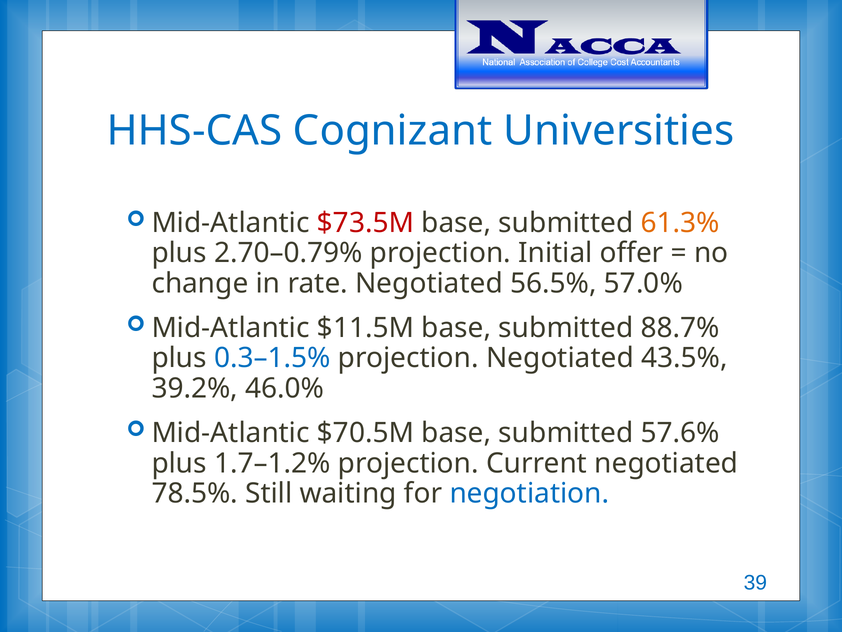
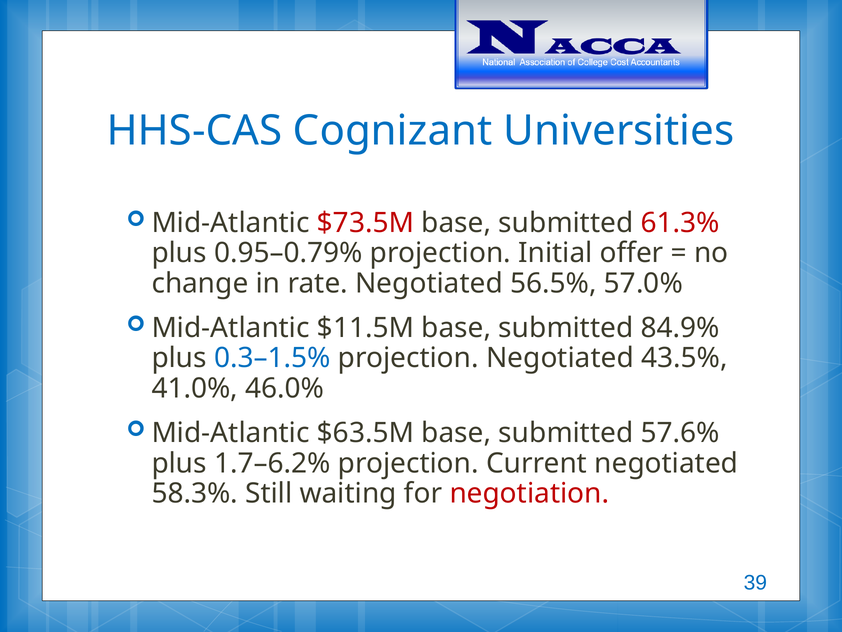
61.3% colour: orange -> red (680, 223)
2.70–0.79%: 2.70–0.79% -> 0.95–0.79% (288, 253)
88.7%: 88.7% -> 84.9% (680, 328)
39.2%: 39.2% -> 41.0% (195, 388)
$70.5M: $70.5M -> $63.5M (365, 433)
1.7–1.2%: 1.7–1.2% -> 1.7–6.2% (272, 463)
78.5%: 78.5% -> 58.3% (195, 493)
negotiation colour: blue -> red (529, 493)
